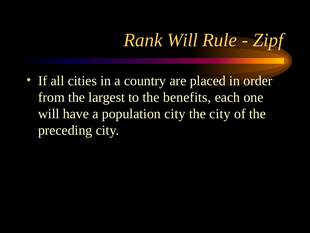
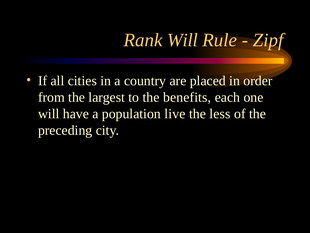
population city: city -> live (175, 114)
the city: city -> less (220, 114)
